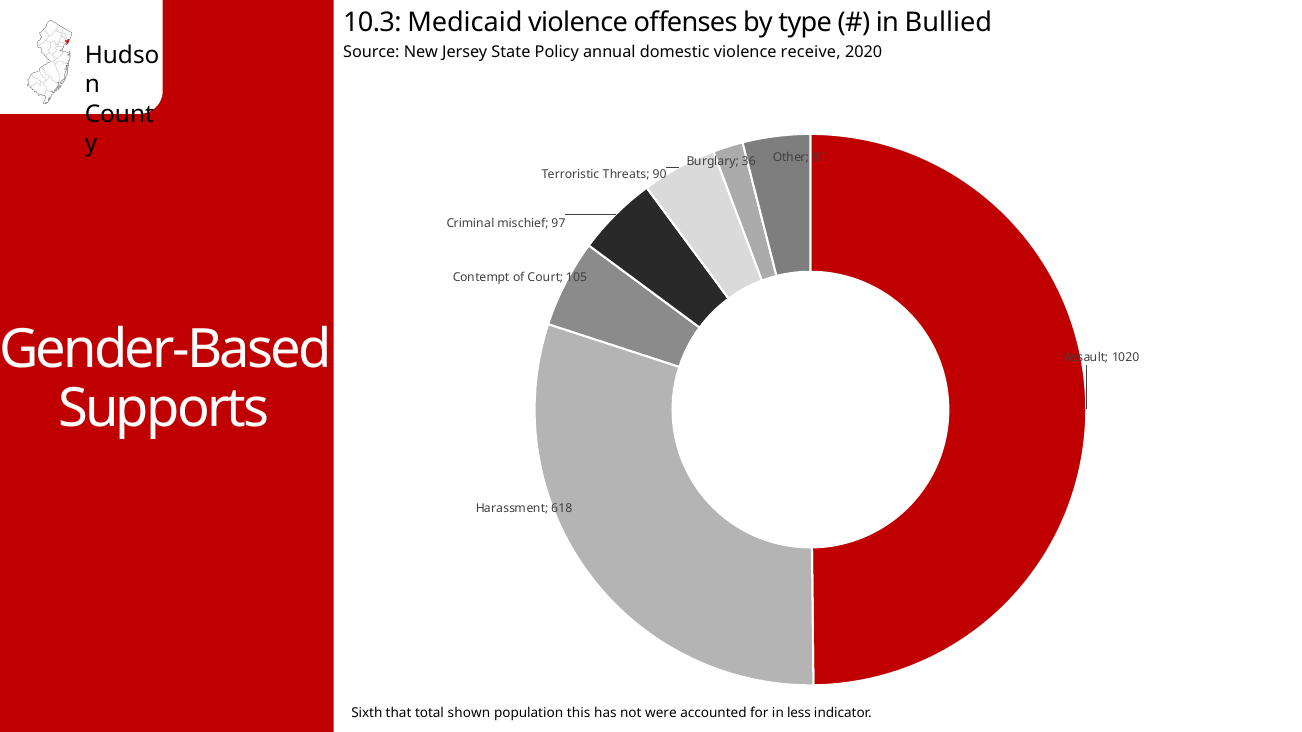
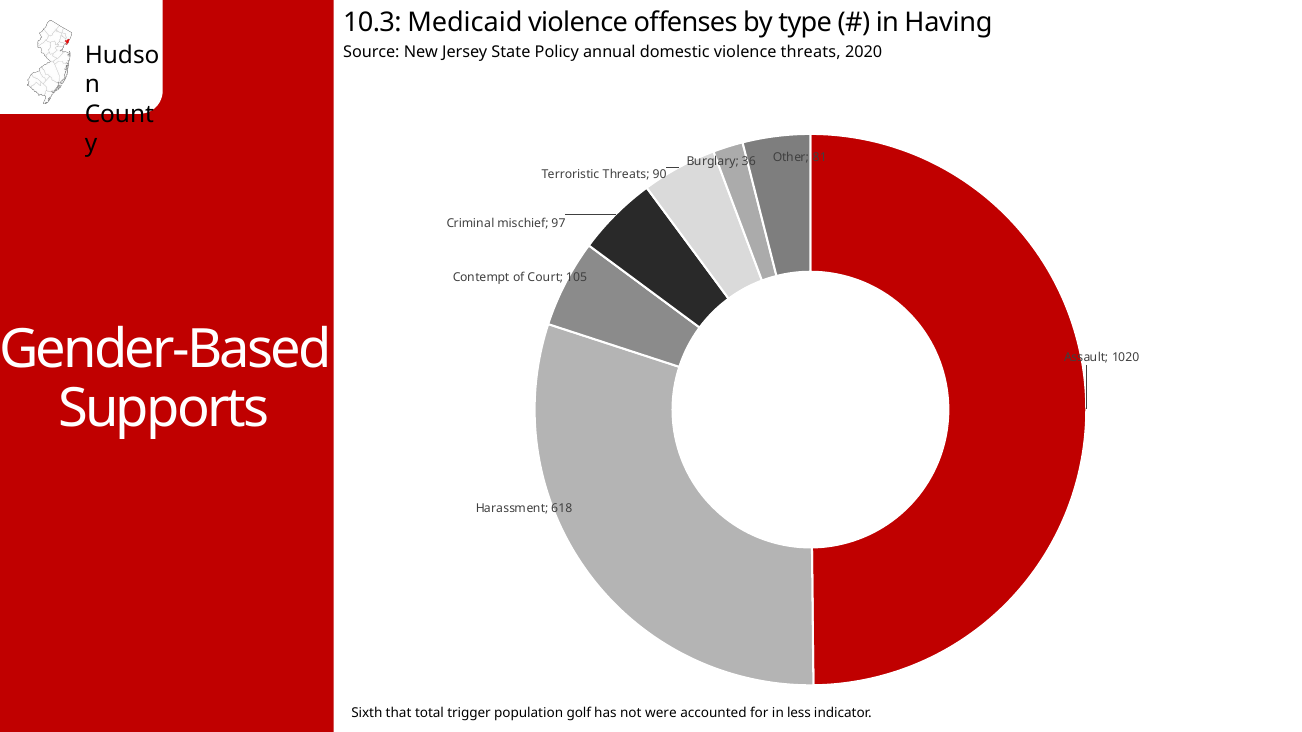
Bullied: Bullied -> Having (949, 23)
violence receive: receive -> threats (811, 52)
shown: shown -> trigger (469, 713)
this: this -> golf (579, 713)
